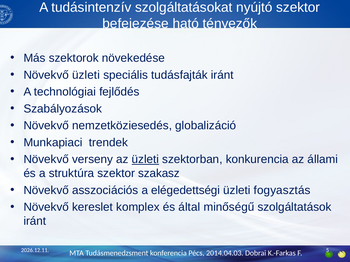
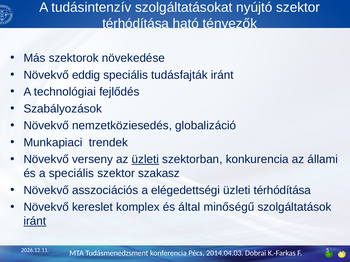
befejezése: befejezése -> térhódítása (136, 24)
Növekvő üzleti: üzleti -> eddig (86, 75)
a struktúra: struktúra -> speciális (71, 174)
üzleti fogyasztás: fogyasztás -> térhódítása (282, 191)
iránt underline: none -> present (35, 221)
